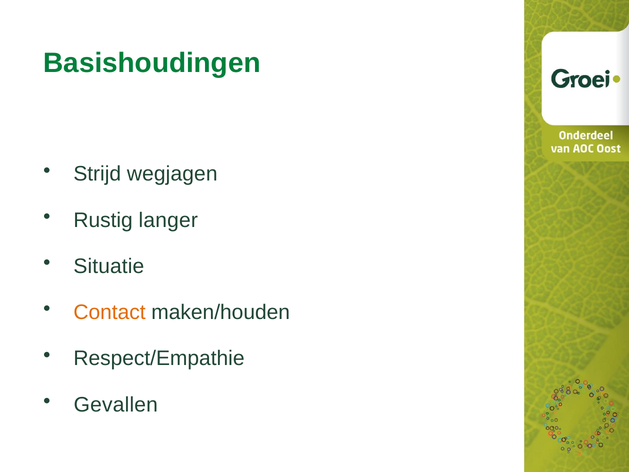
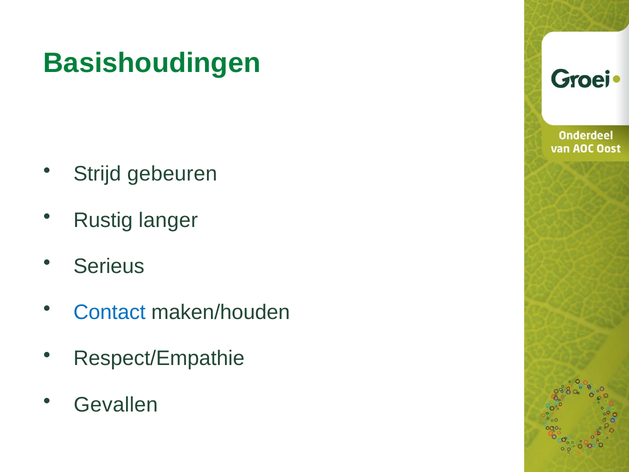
wegjagen: wegjagen -> gebeuren (172, 174)
Situatie: Situatie -> Serieus (109, 266)
Contact colour: orange -> blue (109, 312)
